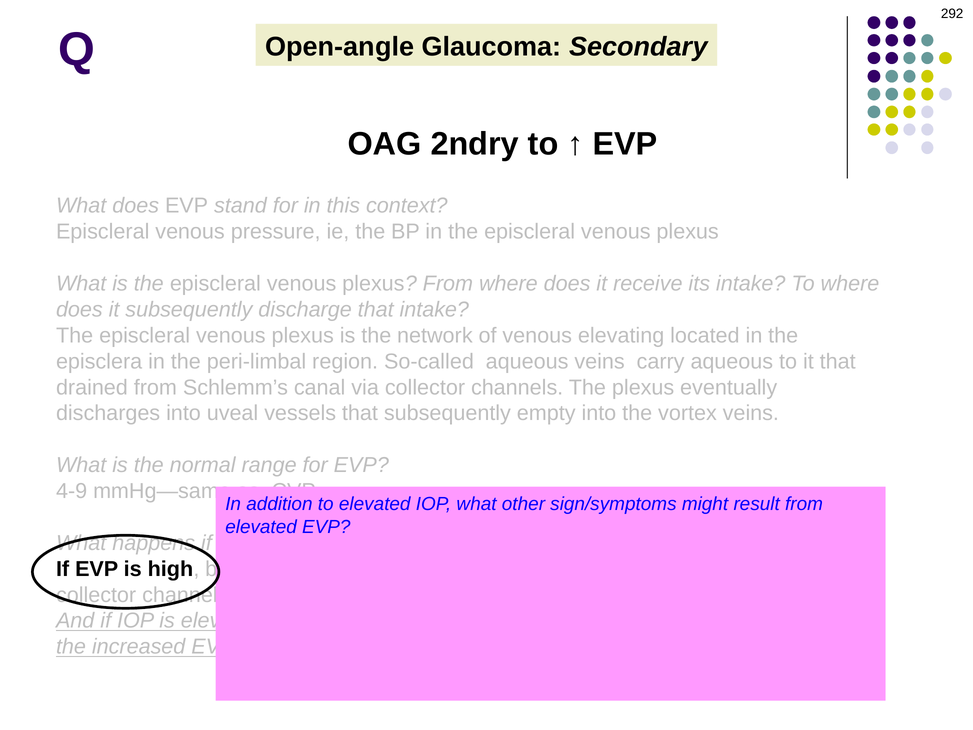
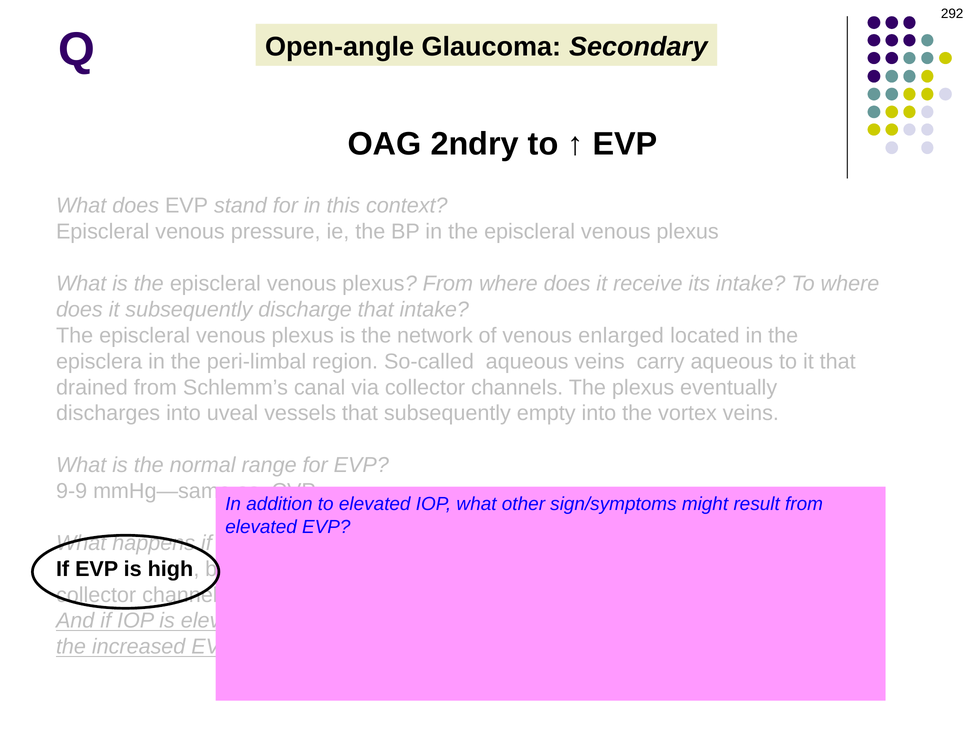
elevating: elevating -> enlarged (621, 335)
4-9: 4-9 -> 9-9 (72, 491)
